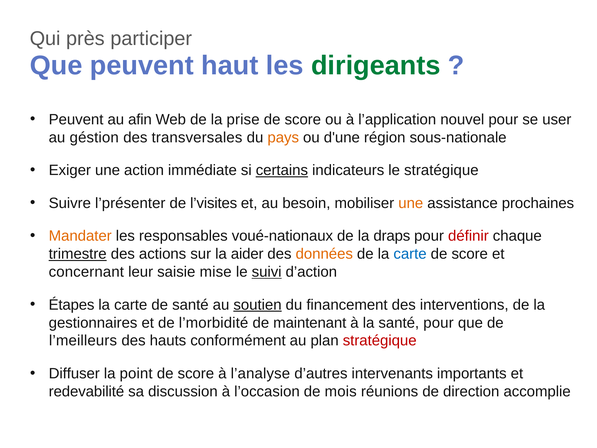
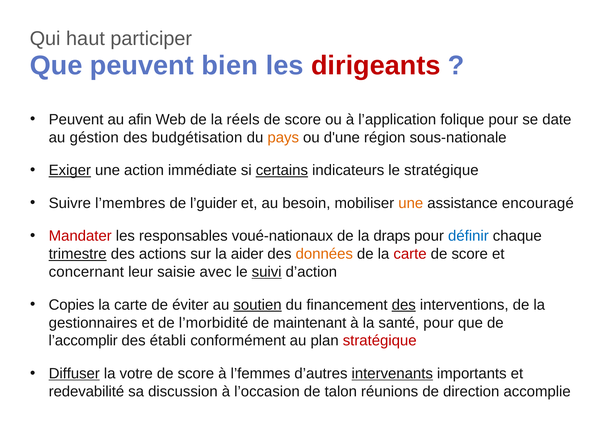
près: près -> haut (86, 39)
haut: haut -> bien (230, 66)
dirigeants colour: green -> red (376, 66)
prise: prise -> réels (243, 119)
nouvel: nouvel -> folique (462, 119)
user: user -> date (557, 119)
transversales: transversales -> budgétisation (197, 137)
Exiger underline: none -> present (70, 170)
l’présenter: l’présenter -> l’membres (130, 203)
l’visites: l’visites -> l’guider (214, 203)
prochaines: prochaines -> encouragé (538, 203)
Mandater colour: orange -> red (80, 236)
définir colour: red -> blue (468, 236)
carte colour: blue -> red (410, 254)
mise: mise -> avec (216, 272)
Étapes: Étapes -> Copies (72, 305)
de santé: santé -> éviter (190, 305)
des underline: none -> present (404, 305)
l’meilleurs: l’meilleurs -> l’accomplir (83, 341)
hauts: hauts -> établi (168, 341)
Diffuser underline: none -> present (74, 373)
point: point -> votre (136, 373)
l’analyse: l’analyse -> l’femmes (260, 373)
intervenants underline: none -> present (392, 373)
mois: mois -> talon (341, 391)
